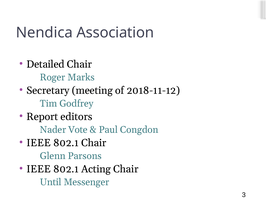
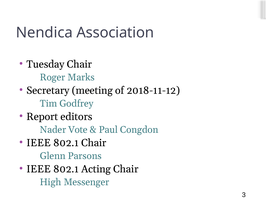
Detailed: Detailed -> Tuesday (46, 64)
Until: Until -> High (51, 182)
